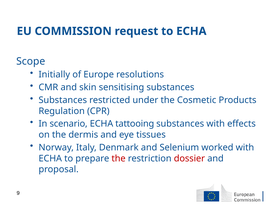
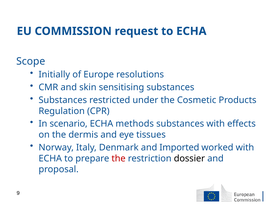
tattooing: tattooing -> methods (135, 124)
Selenium: Selenium -> Imported (179, 147)
dossier colour: red -> black (189, 158)
